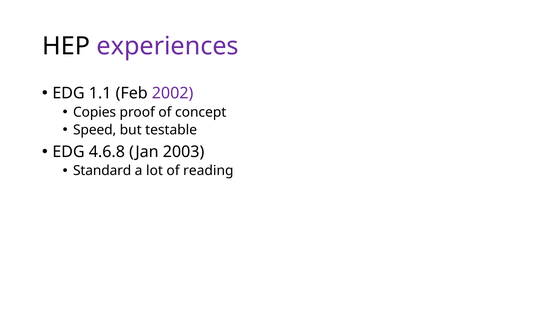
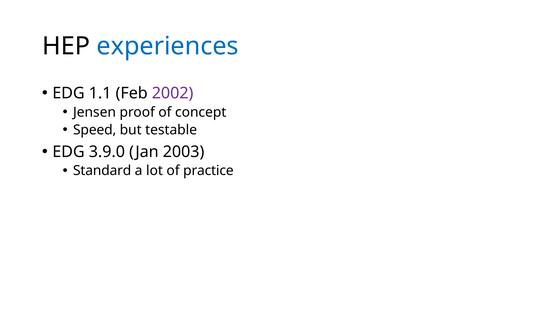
experiences colour: purple -> blue (168, 46)
Copies: Copies -> Jensen (94, 112)
4.6.8: 4.6.8 -> 3.9.0 (107, 152)
reading: reading -> practice (208, 171)
